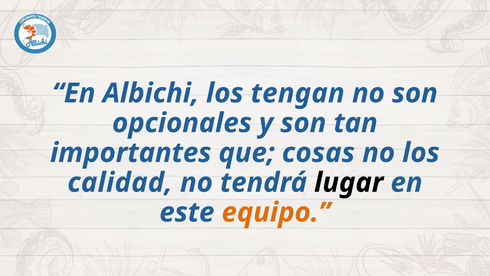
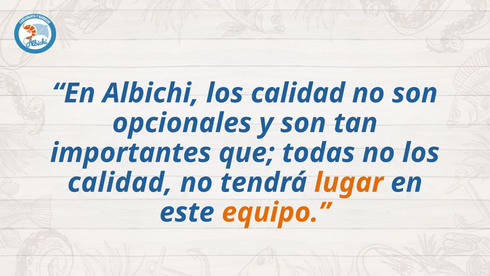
Albichi los tengan: tengan -> calidad (298, 93)
cosas: cosas -> todas (319, 153)
lugar colour: black -> orange (349, 182)
